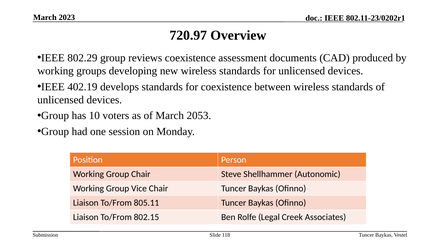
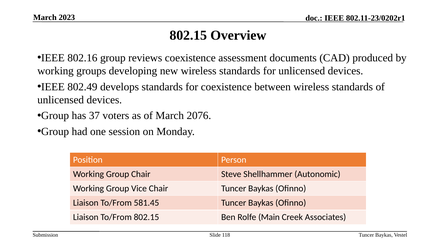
720.97: 720.97 -> 802.15 (188, 35)
802.29: 802.29 -> 802.16 (82, 58)
402.19: 402.19 -> 802.49 (82, 87)
10: 10 -> 37 (94, 116)
2053: 2053 -> 2076 (199, 116)
805.11: 805.11 -> 581.45 (146, 203)
Legal: Legal -> Main (269, 218)
